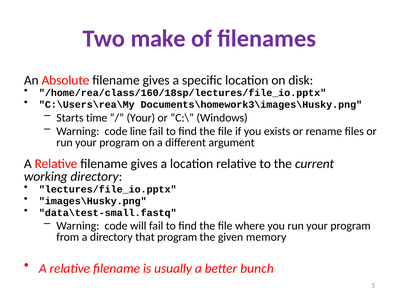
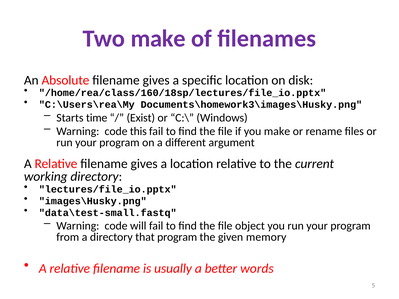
Your: Your -> Exist (141, 118)
line: line -> this (138, 131)
you exists: exists -> make (277, 131)
where: where -> object (250, 226)
bunch: bunch -> words (257, 269)
